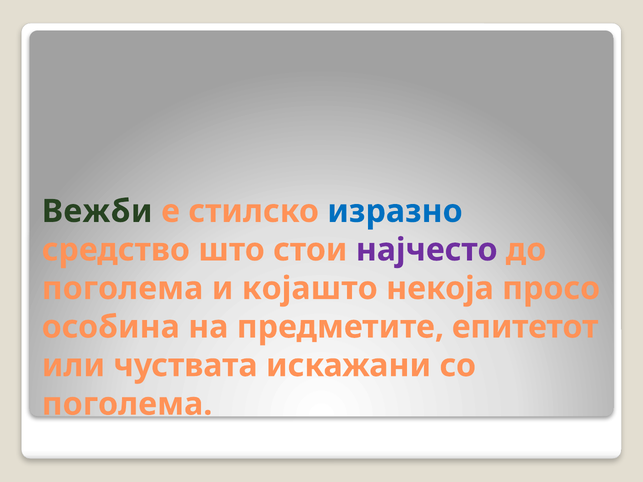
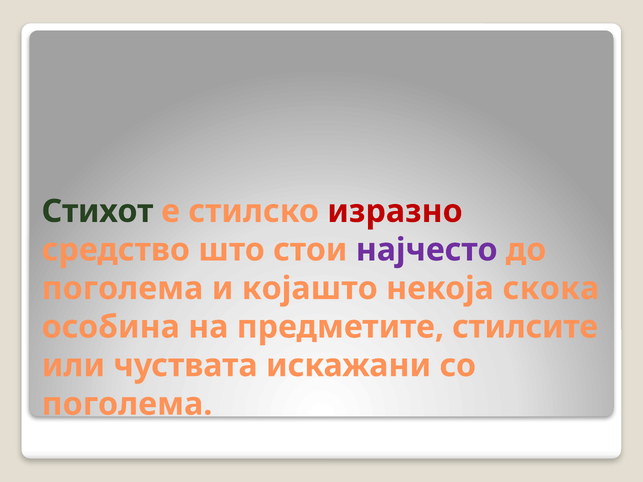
Вежби: Вежби -> Стихот (97, 211)
изразно colour: blue -> red (395, 211)
просо: просо -> скока (551, 289)
епитетот: епитетот -> стилсите (525, 327)
